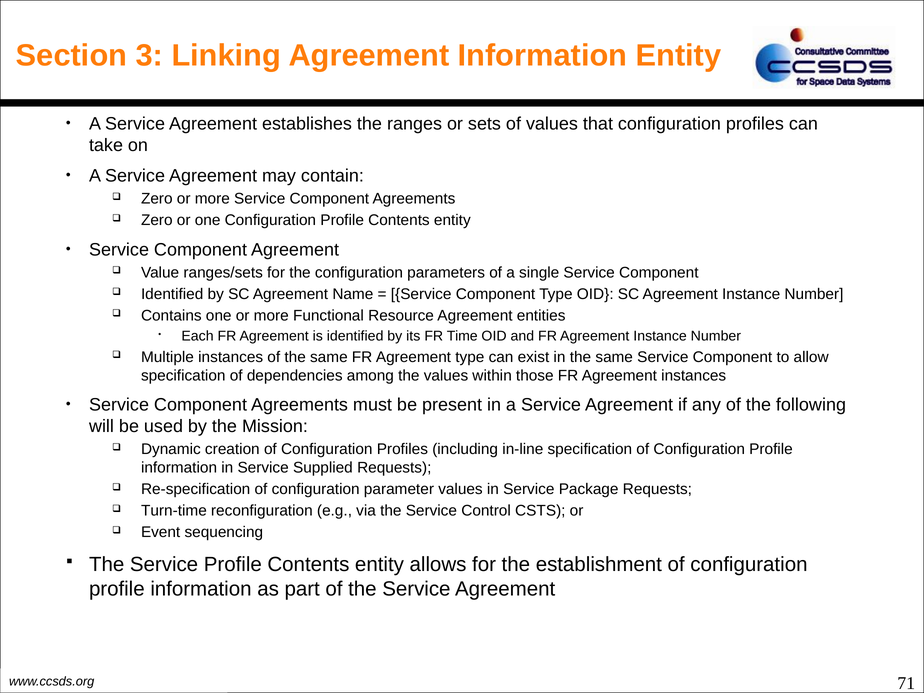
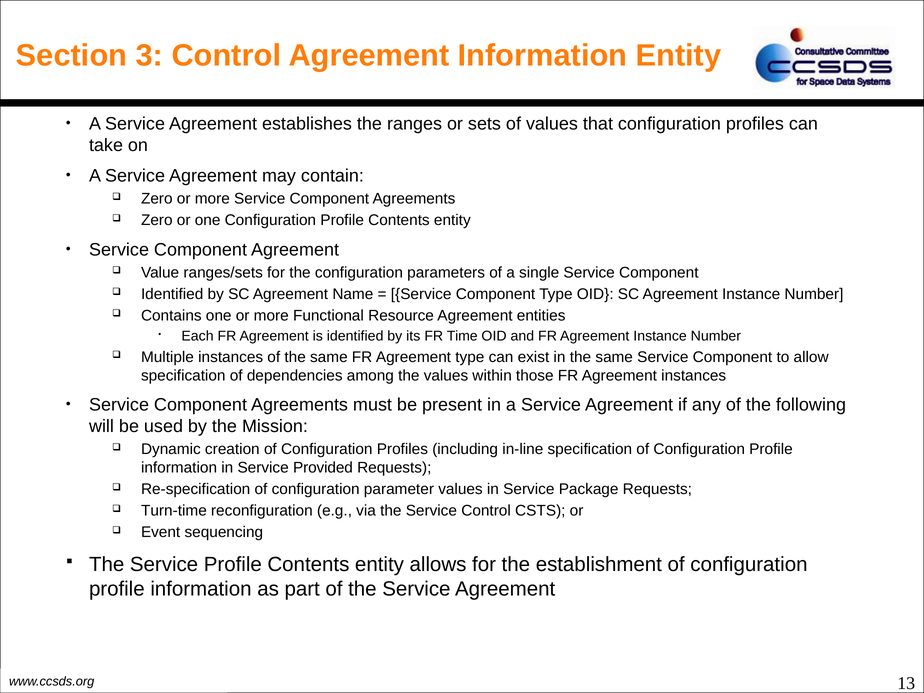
3 Linking: Linking -> Control (226, 55)
Supplied: Supplied -> Provided (323, 468)
71: 71 -> 13 (906, 683)
